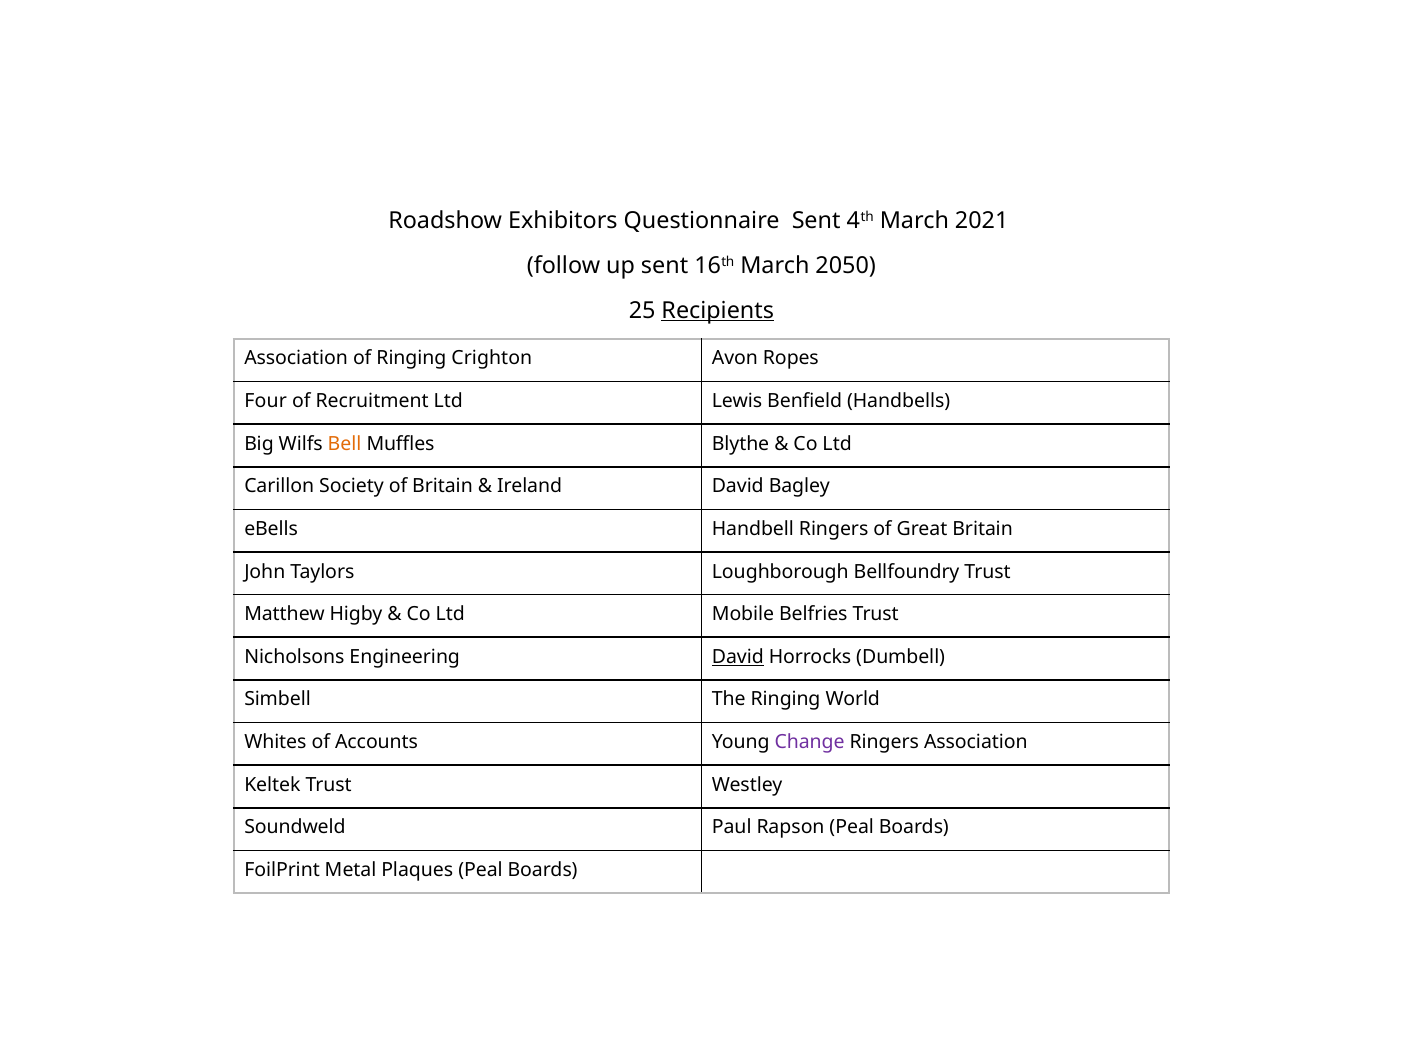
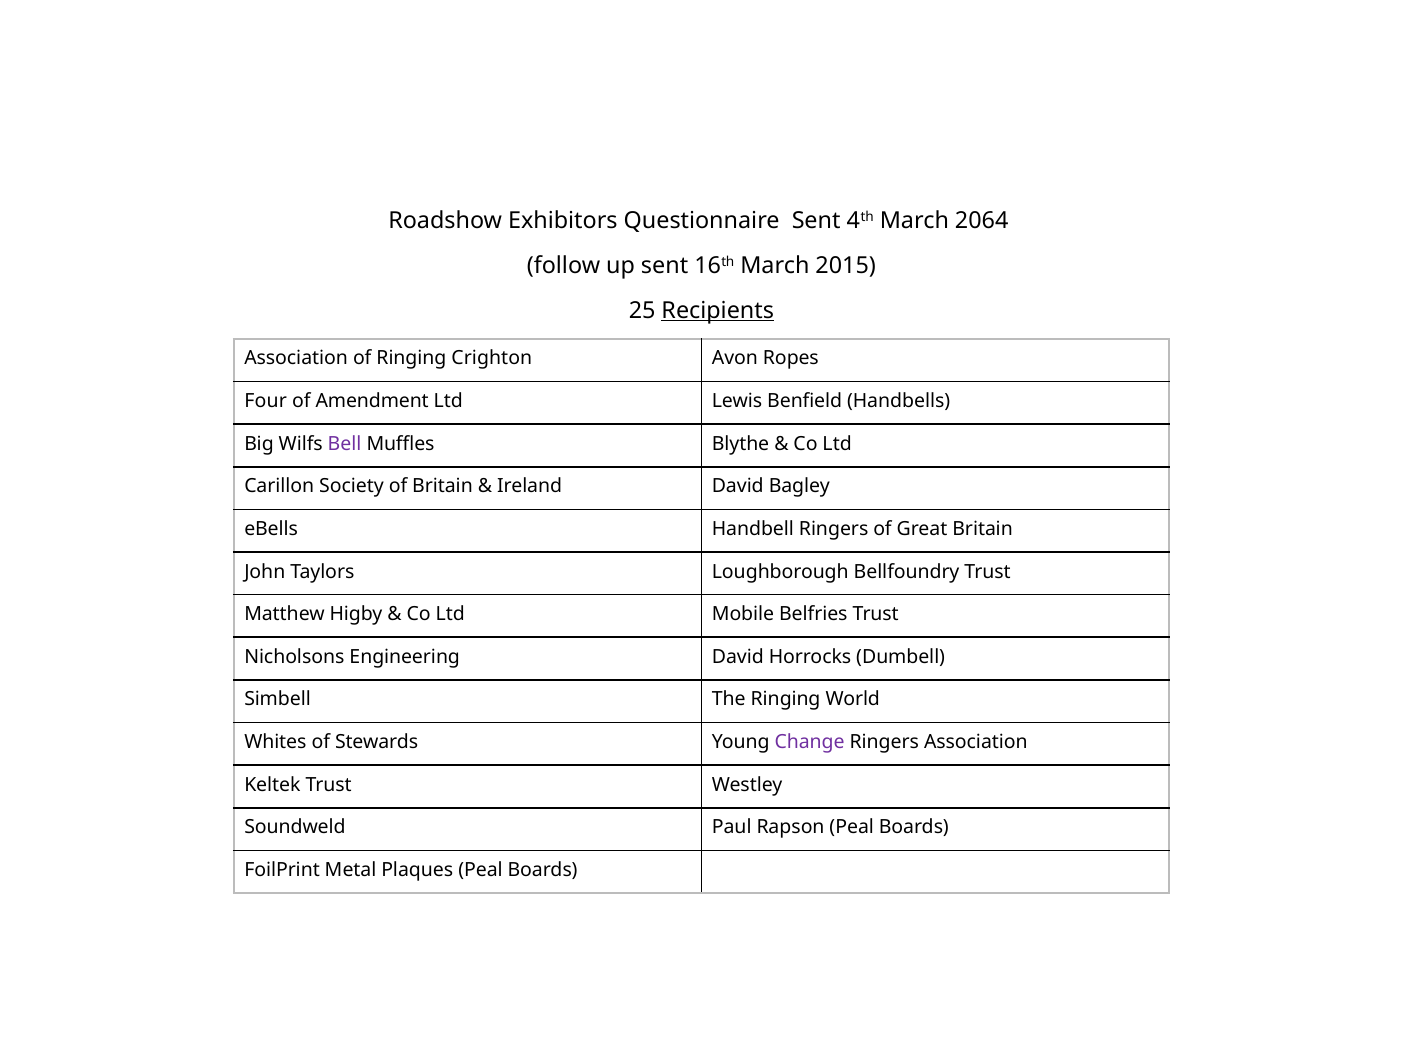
2021: 2021 -> 2064 (982, 221)
2050: 2050 -> 2015 (846, 266)
Recruitment: Recruitment -> Amendment (372, 401)
Bell colour: orange -> purple (345, 444)
David underline: present -> none (738, 657)
Accounts: Accounts -> Stewards (377, 742)
